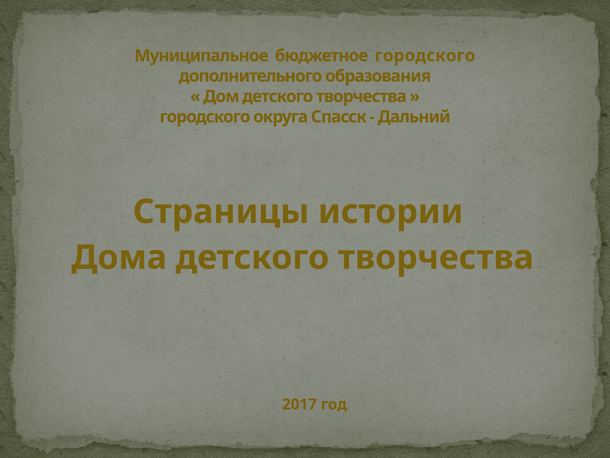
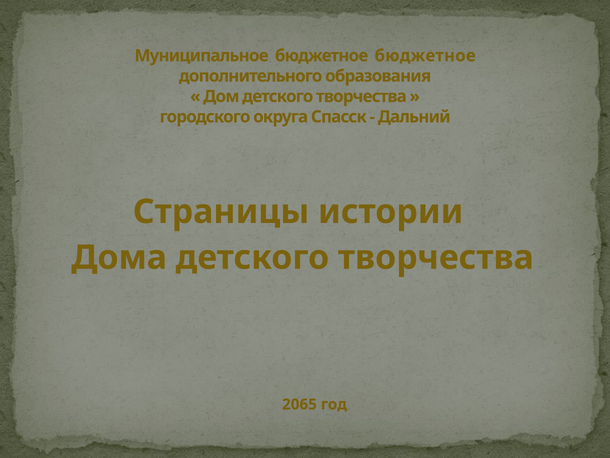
бюджетное городского: городского -> бюджетное (425, 56)
2017: 2017 -> 2065 (299, 404)
